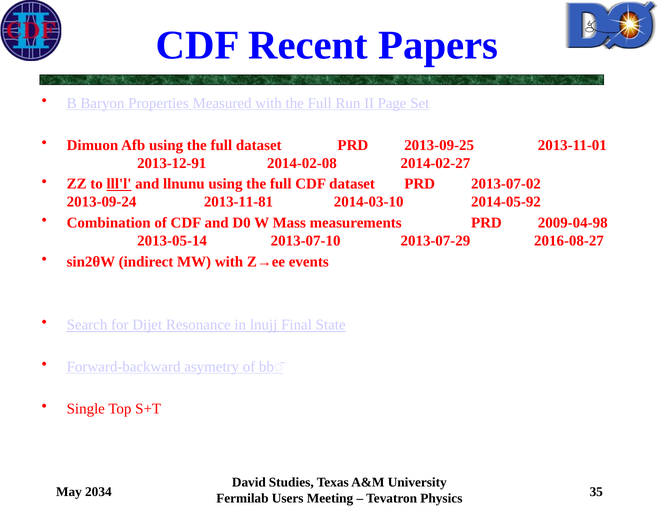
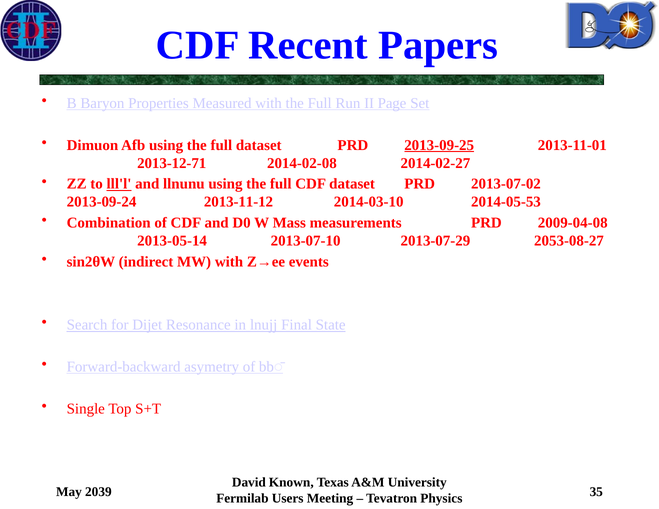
2013-09-25 underline: none -> present (439, 145)
2013-12-91: 2013-12-91 -> 2013-12-71 (172, 163)
2013-11-81: 2013-11-81 -> 2013-11-12 (239, 202)
2014-05-92: 2014-05-92 -> 2014-05-53 (506, 202)
2009-04-98: 2009-04-98 -> 2009-04-08 (573, 223)
2016-08-27: 2016-08-27 -> 2053-08-27 (569, 241)
Studies: Studies -> Known (291, 483)
2034: 2034 -> 2039 (98, 492)
